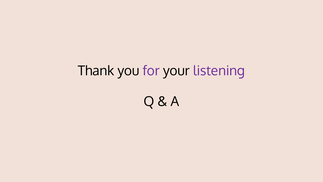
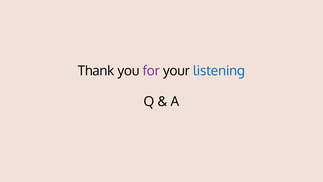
listening colour: purple -> blue (219, 71)
